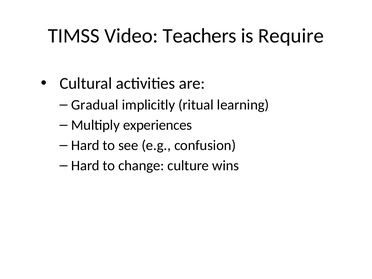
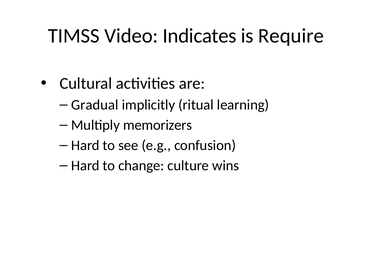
Teachers: Teachers -> Indicates (200, 36)
experiences: experiences -> memorizers (158, 125)
